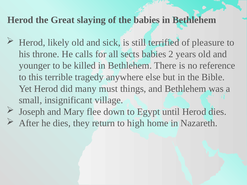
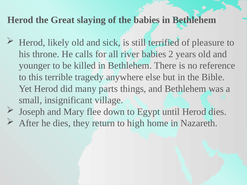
sects: sects -> river (130, 54)
must: must -> parts (108, 89)
